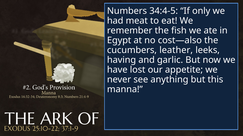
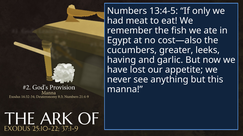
34:4-5: 34:4-5 -> 13:4-5 (164, 11)
leather: leather -> greater (176, 50)
